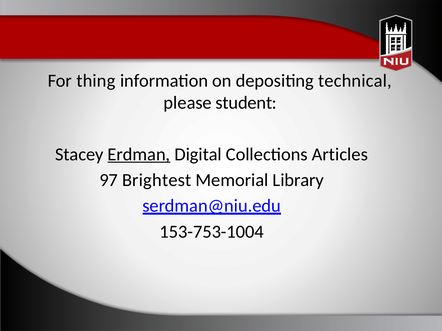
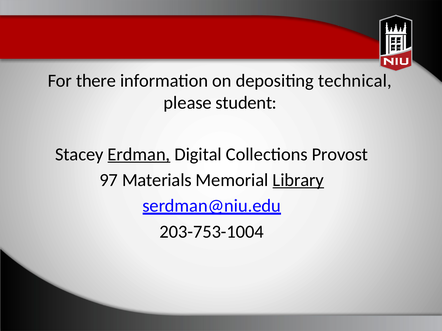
thing: thing -> there (96, 81)
Articles: Articles -> Provost (340, 155)
Brightest: Brightest -> Materials (157, 180)
Library underline: none -> present (298, 180)
153-753-1004: 153-753-1004 -> 203-753-1004 (212, 232)
